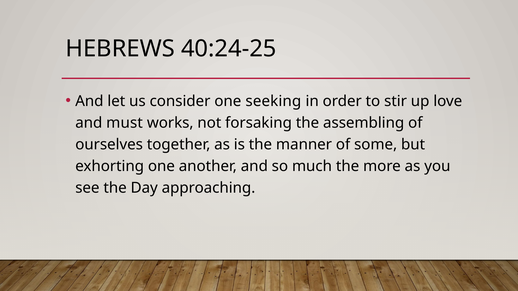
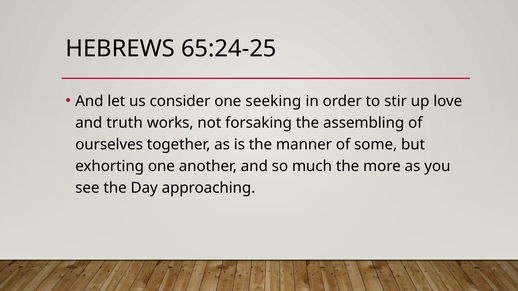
40:24-25: 40:24-25 -> 65:24-25 (229, 49)
must: must -> truth (125, 123)
